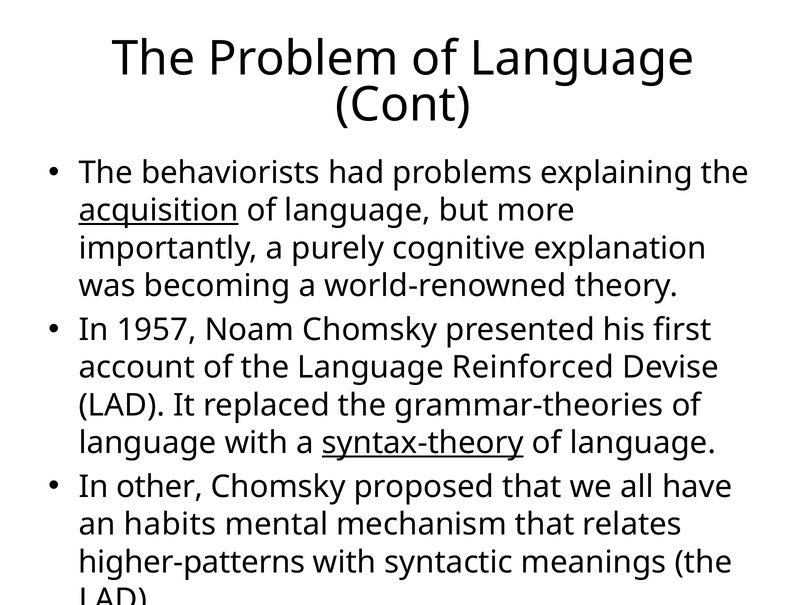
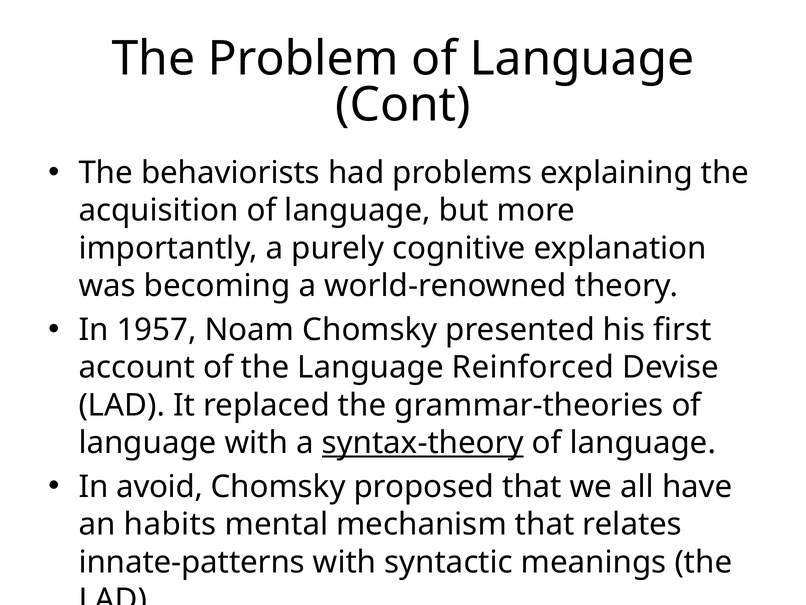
acquisition underline: present -> none (159, 210)
other: other -> avoid (160, 486)
higher-patterns: higher-patterns -> innate-patterns (192, 562)
